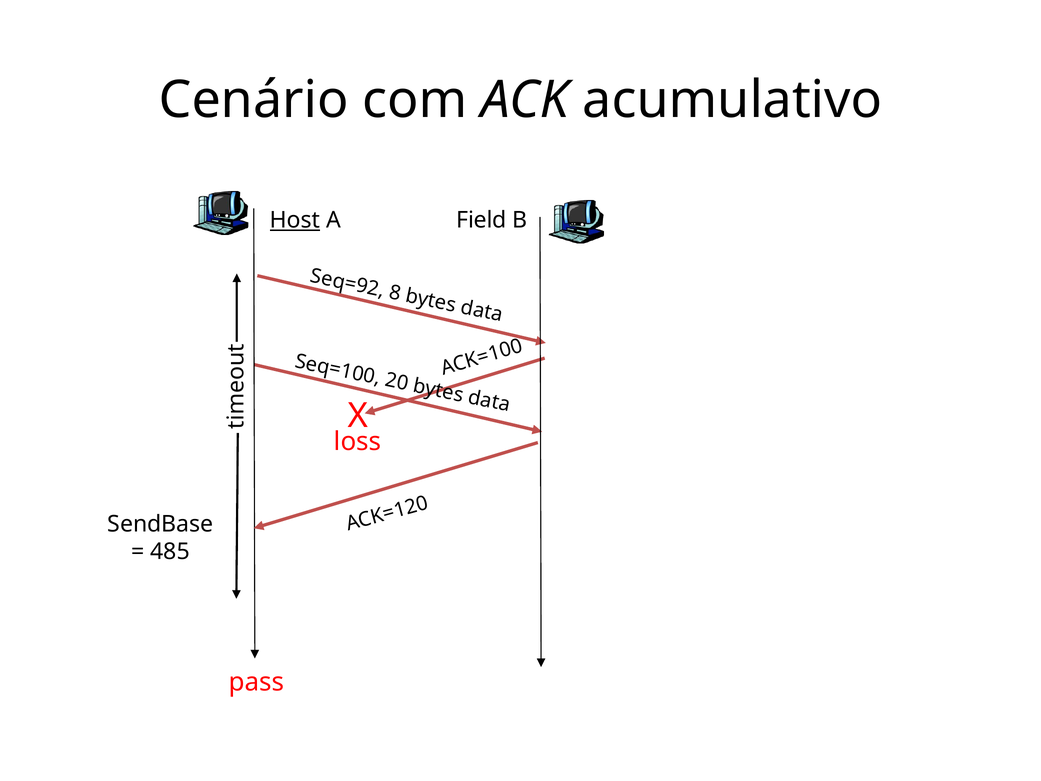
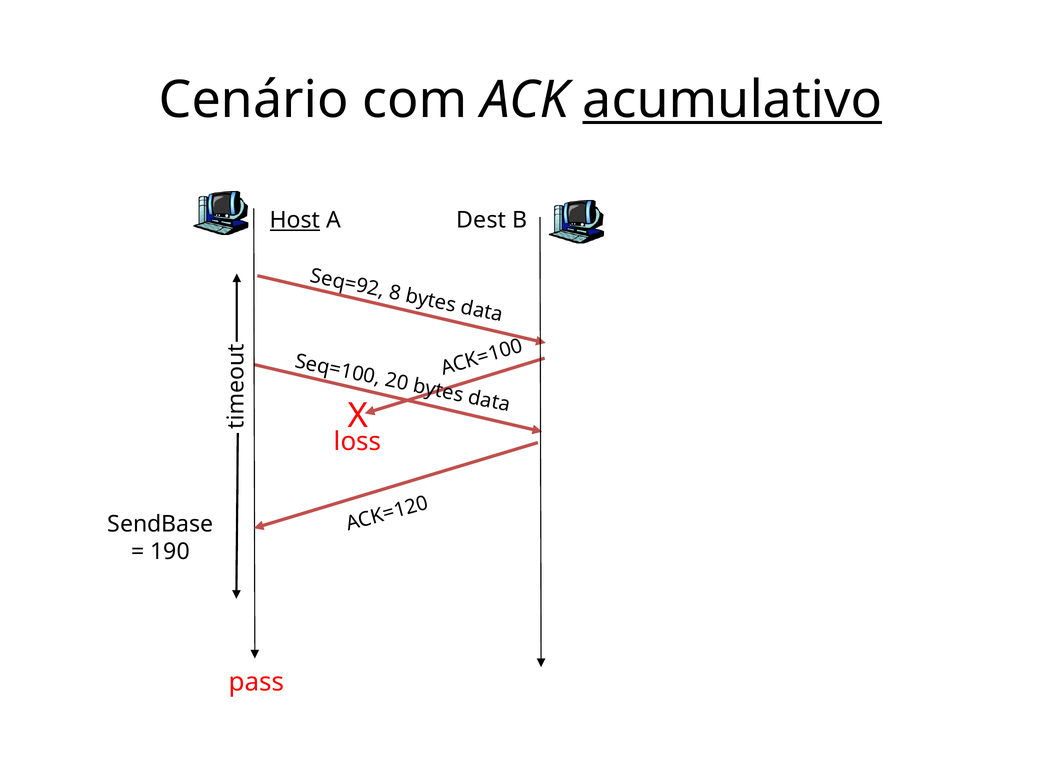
acumulativo underline: none -> present (732, 100)
Field: Field -> Dest (481, 220)
485: 485 -> 190 (170, 551)
